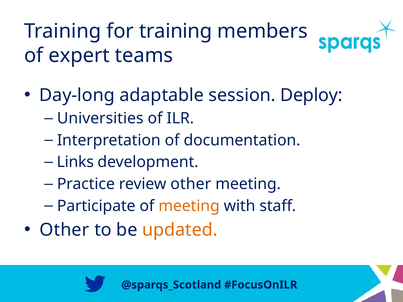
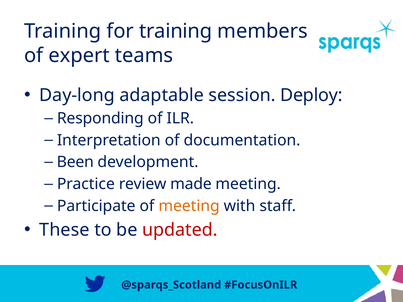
Universities: Universities -> Responding (100, 118)
Links: Links -> Been (75, 162)
review other: other -> made (191, 184)
Other: Other -> These (64, 230)
updated colour: orange -> red (180, 230)
